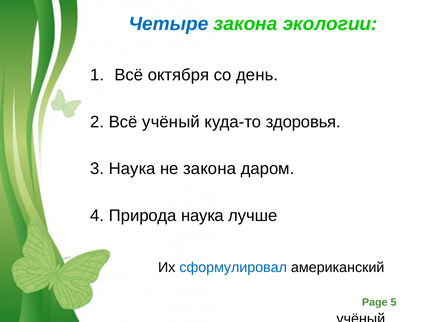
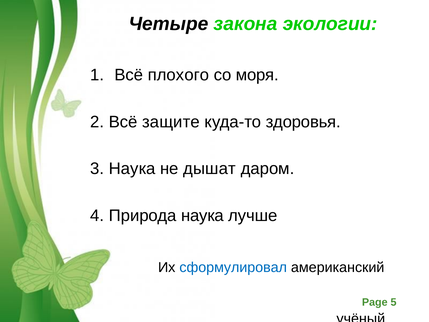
Четыре colour: blue -> black (169, 24)
октября: октября -> плохого (178, 75)
день: день -> моря (257, 75)
Всё учёный: учёный -> защите (171, 122)
не закона: закона -> дышат (210, 169)
